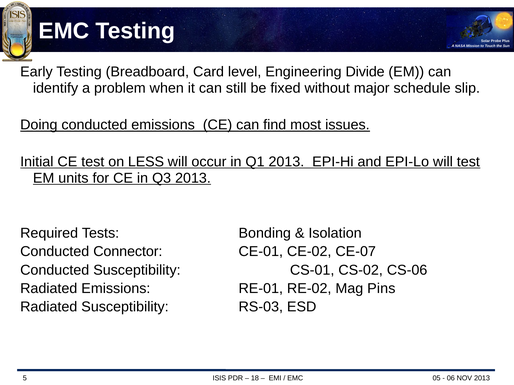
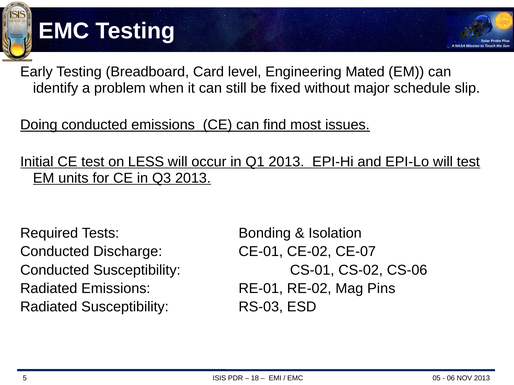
Divide: Divide -> Mated (365, 72)
Connector: Connector -> Discharge (128, 252)
